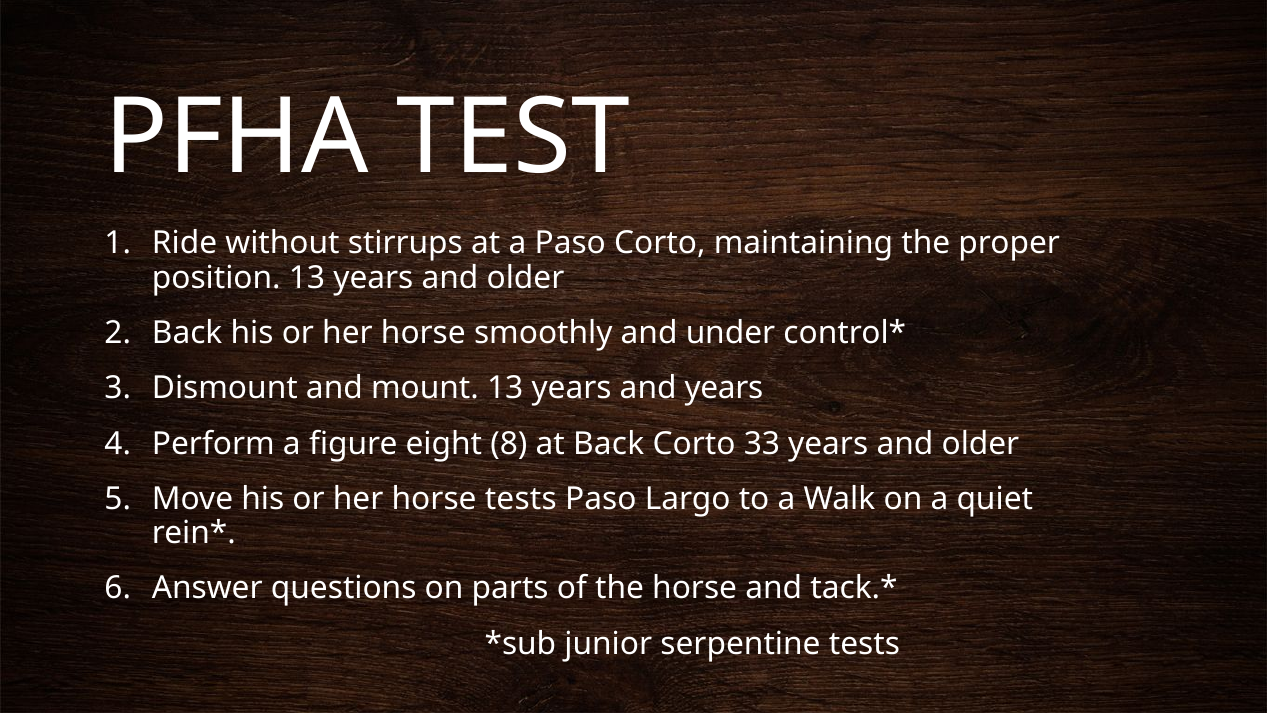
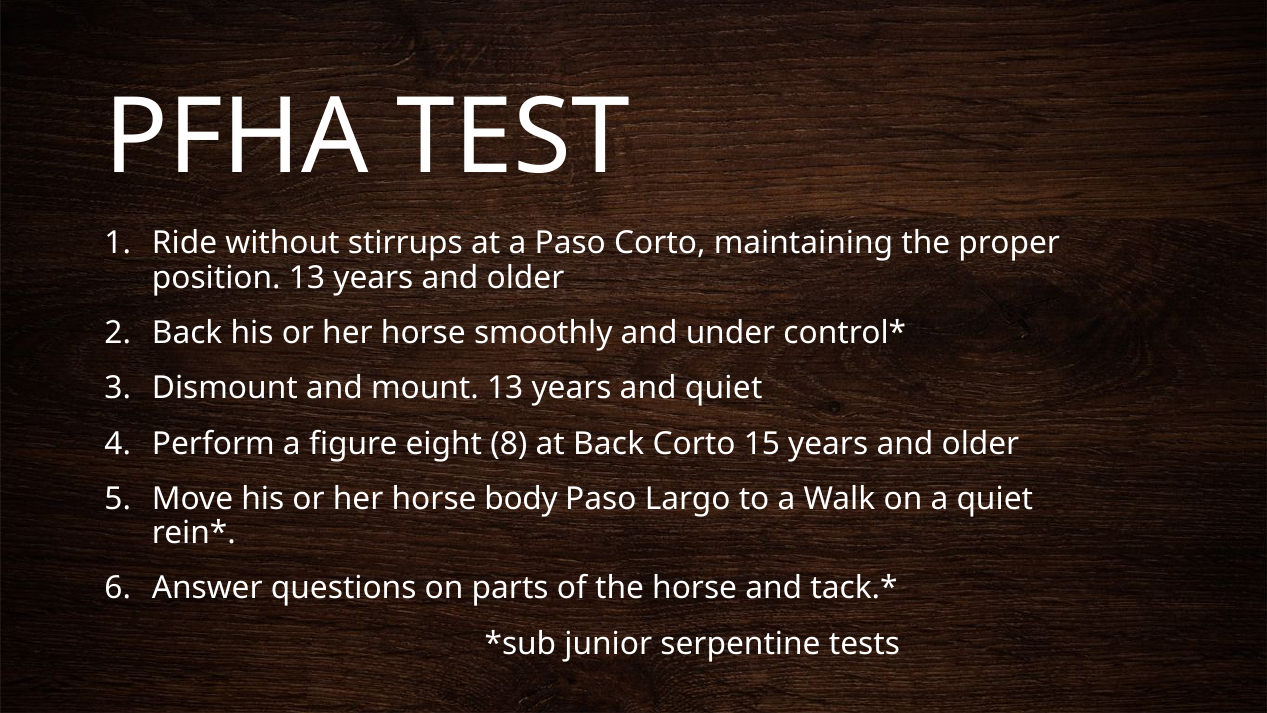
and years: years -> quiet (724, 388)
33: 33 -> 15 (762, 444)
horse tests: tests -> body (521, 499)
